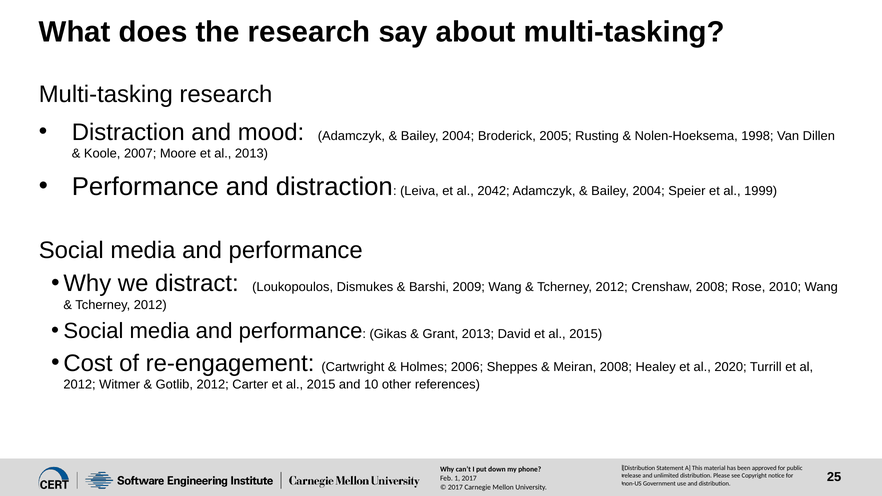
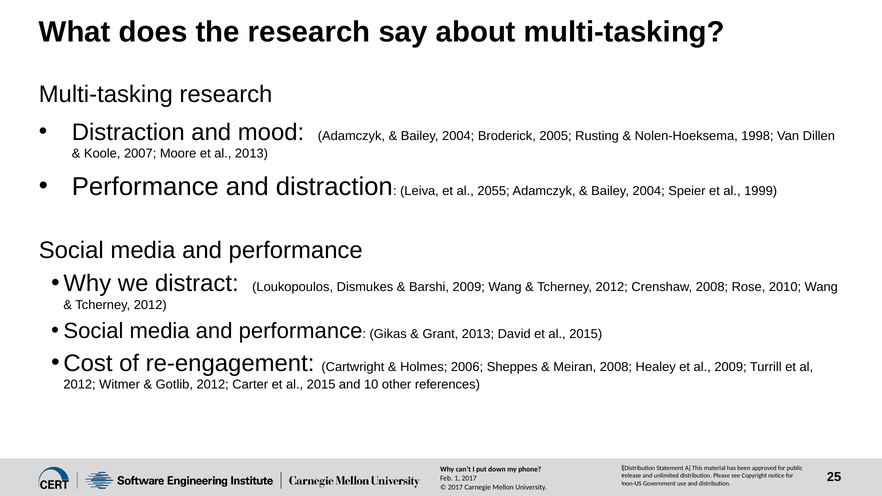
2042: 2042 -> 2055 (494, 191)
al 2020: 2020 -> 2009 (730, 367)
